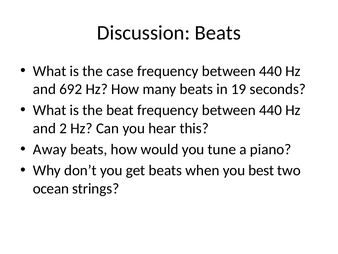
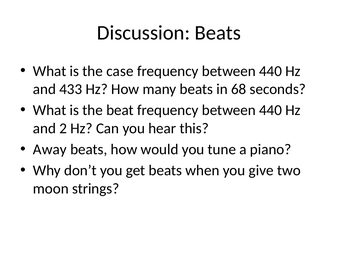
692: 692 -> 433 (71, 89)
19: 19 -> 68 (239, 89)
best: best -> give (261, 170)
ocean: ocean -> moon (51, 188)
